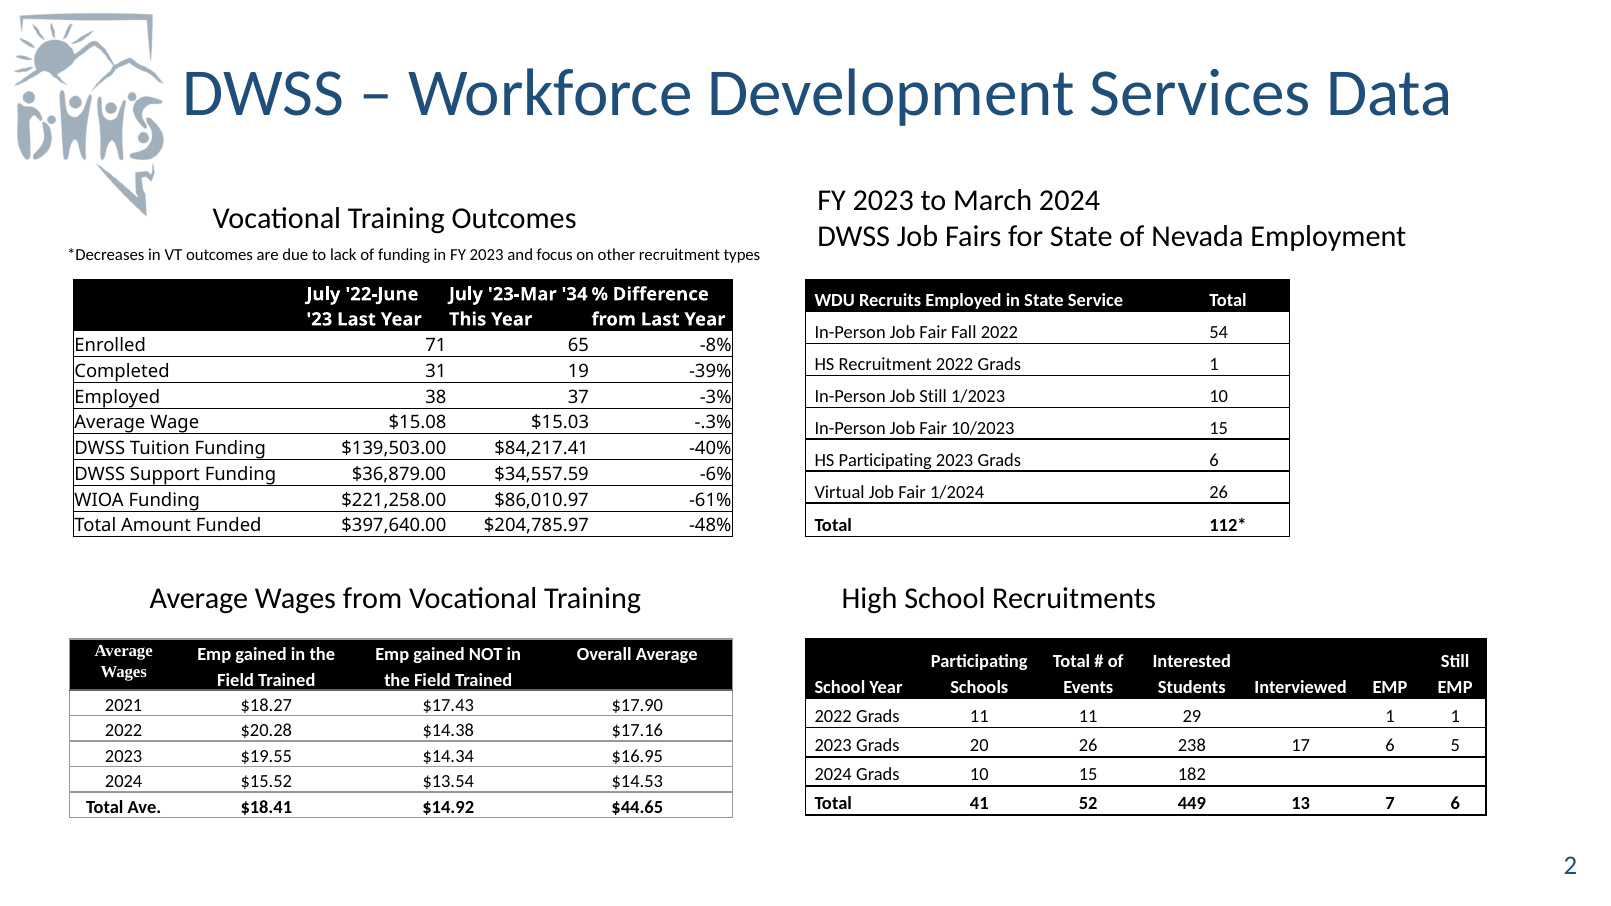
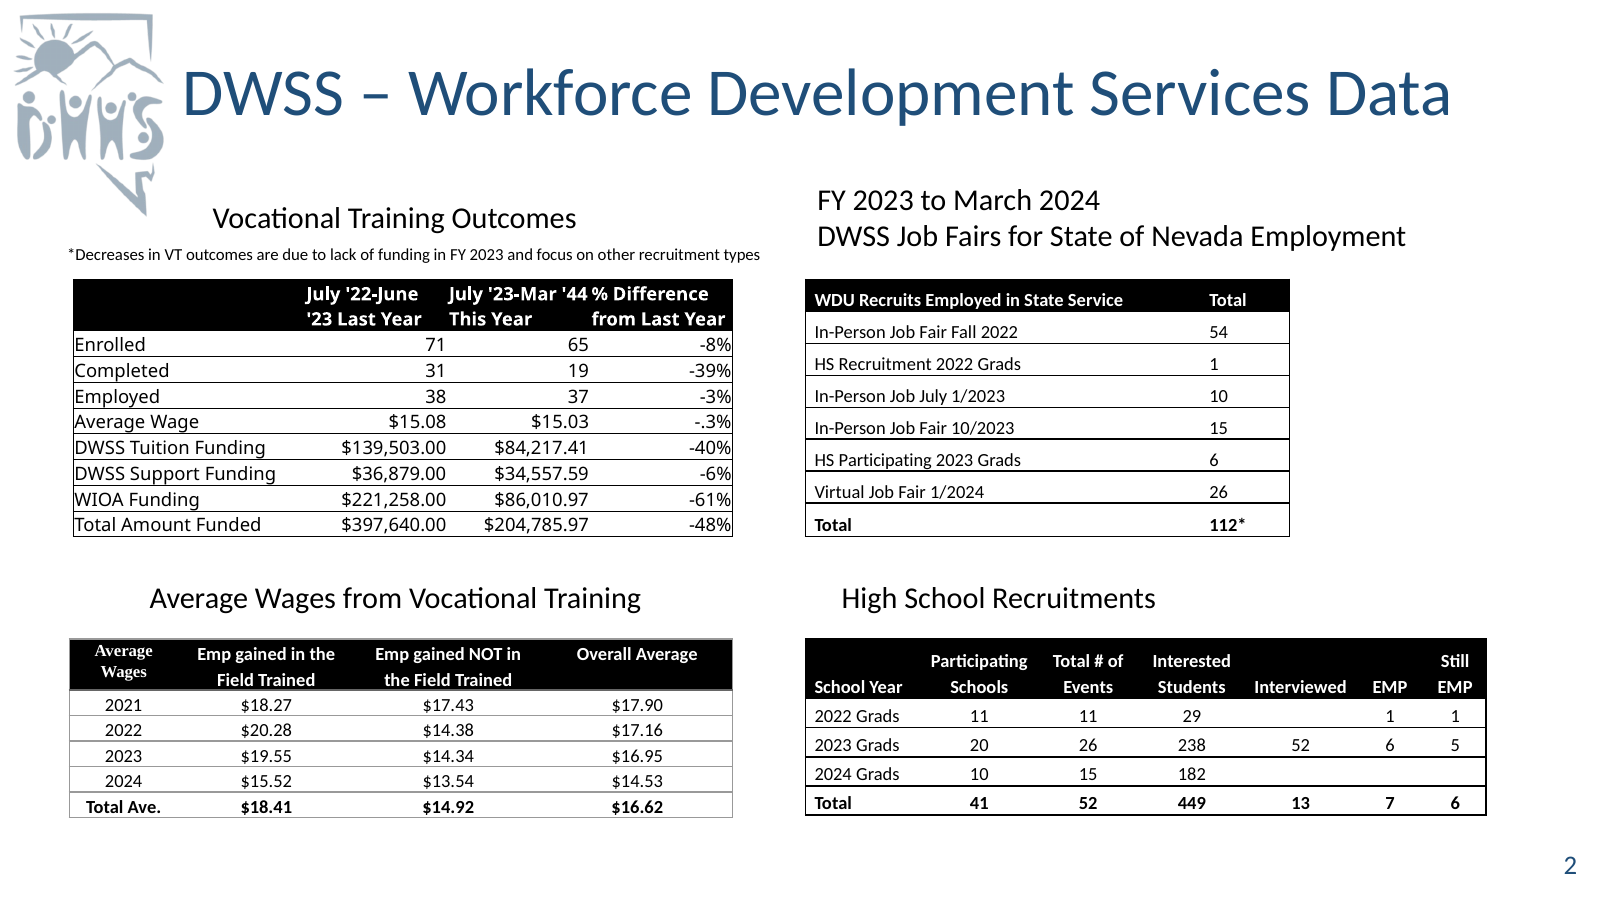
34: 34 -> 44 (575, 294)
Job Still: Still -> July (933, 396)
238 17: 17 -> 52 (1301, 746)
$44.65: $44.65 -> $16.62 (637, 807)
